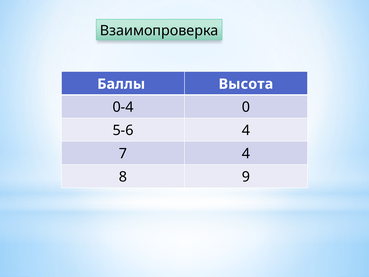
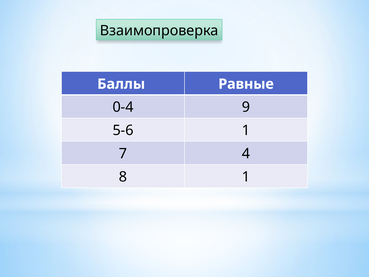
Высота: Высота -> Равные (246, 84)
0: 0 -> 9 (246, 107)
5-6 4: 4 -> 1 (246, 130)
8 9: 9 -> 1 (246, 177)
